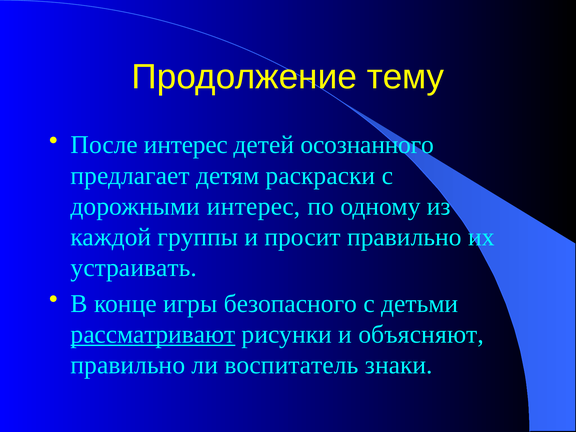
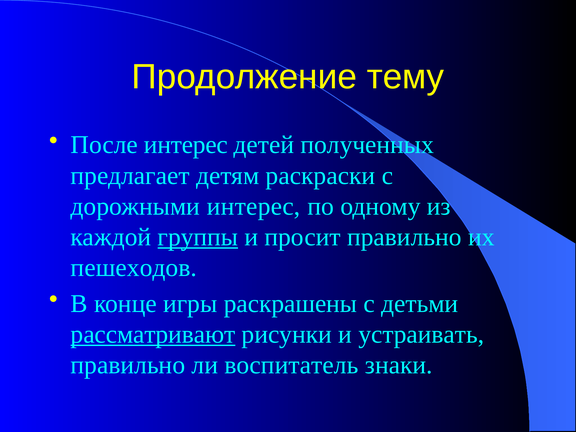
осознанного: осознанного -> полученных (367, 145)
группы underline: none -> present (198, 237)
устраивать: устраивать -> пешеходов (134, 268)
безопасного: безопасного -> раскрашены (290, 304)
объясняют: объясняют -> устраивать (421, 334)
